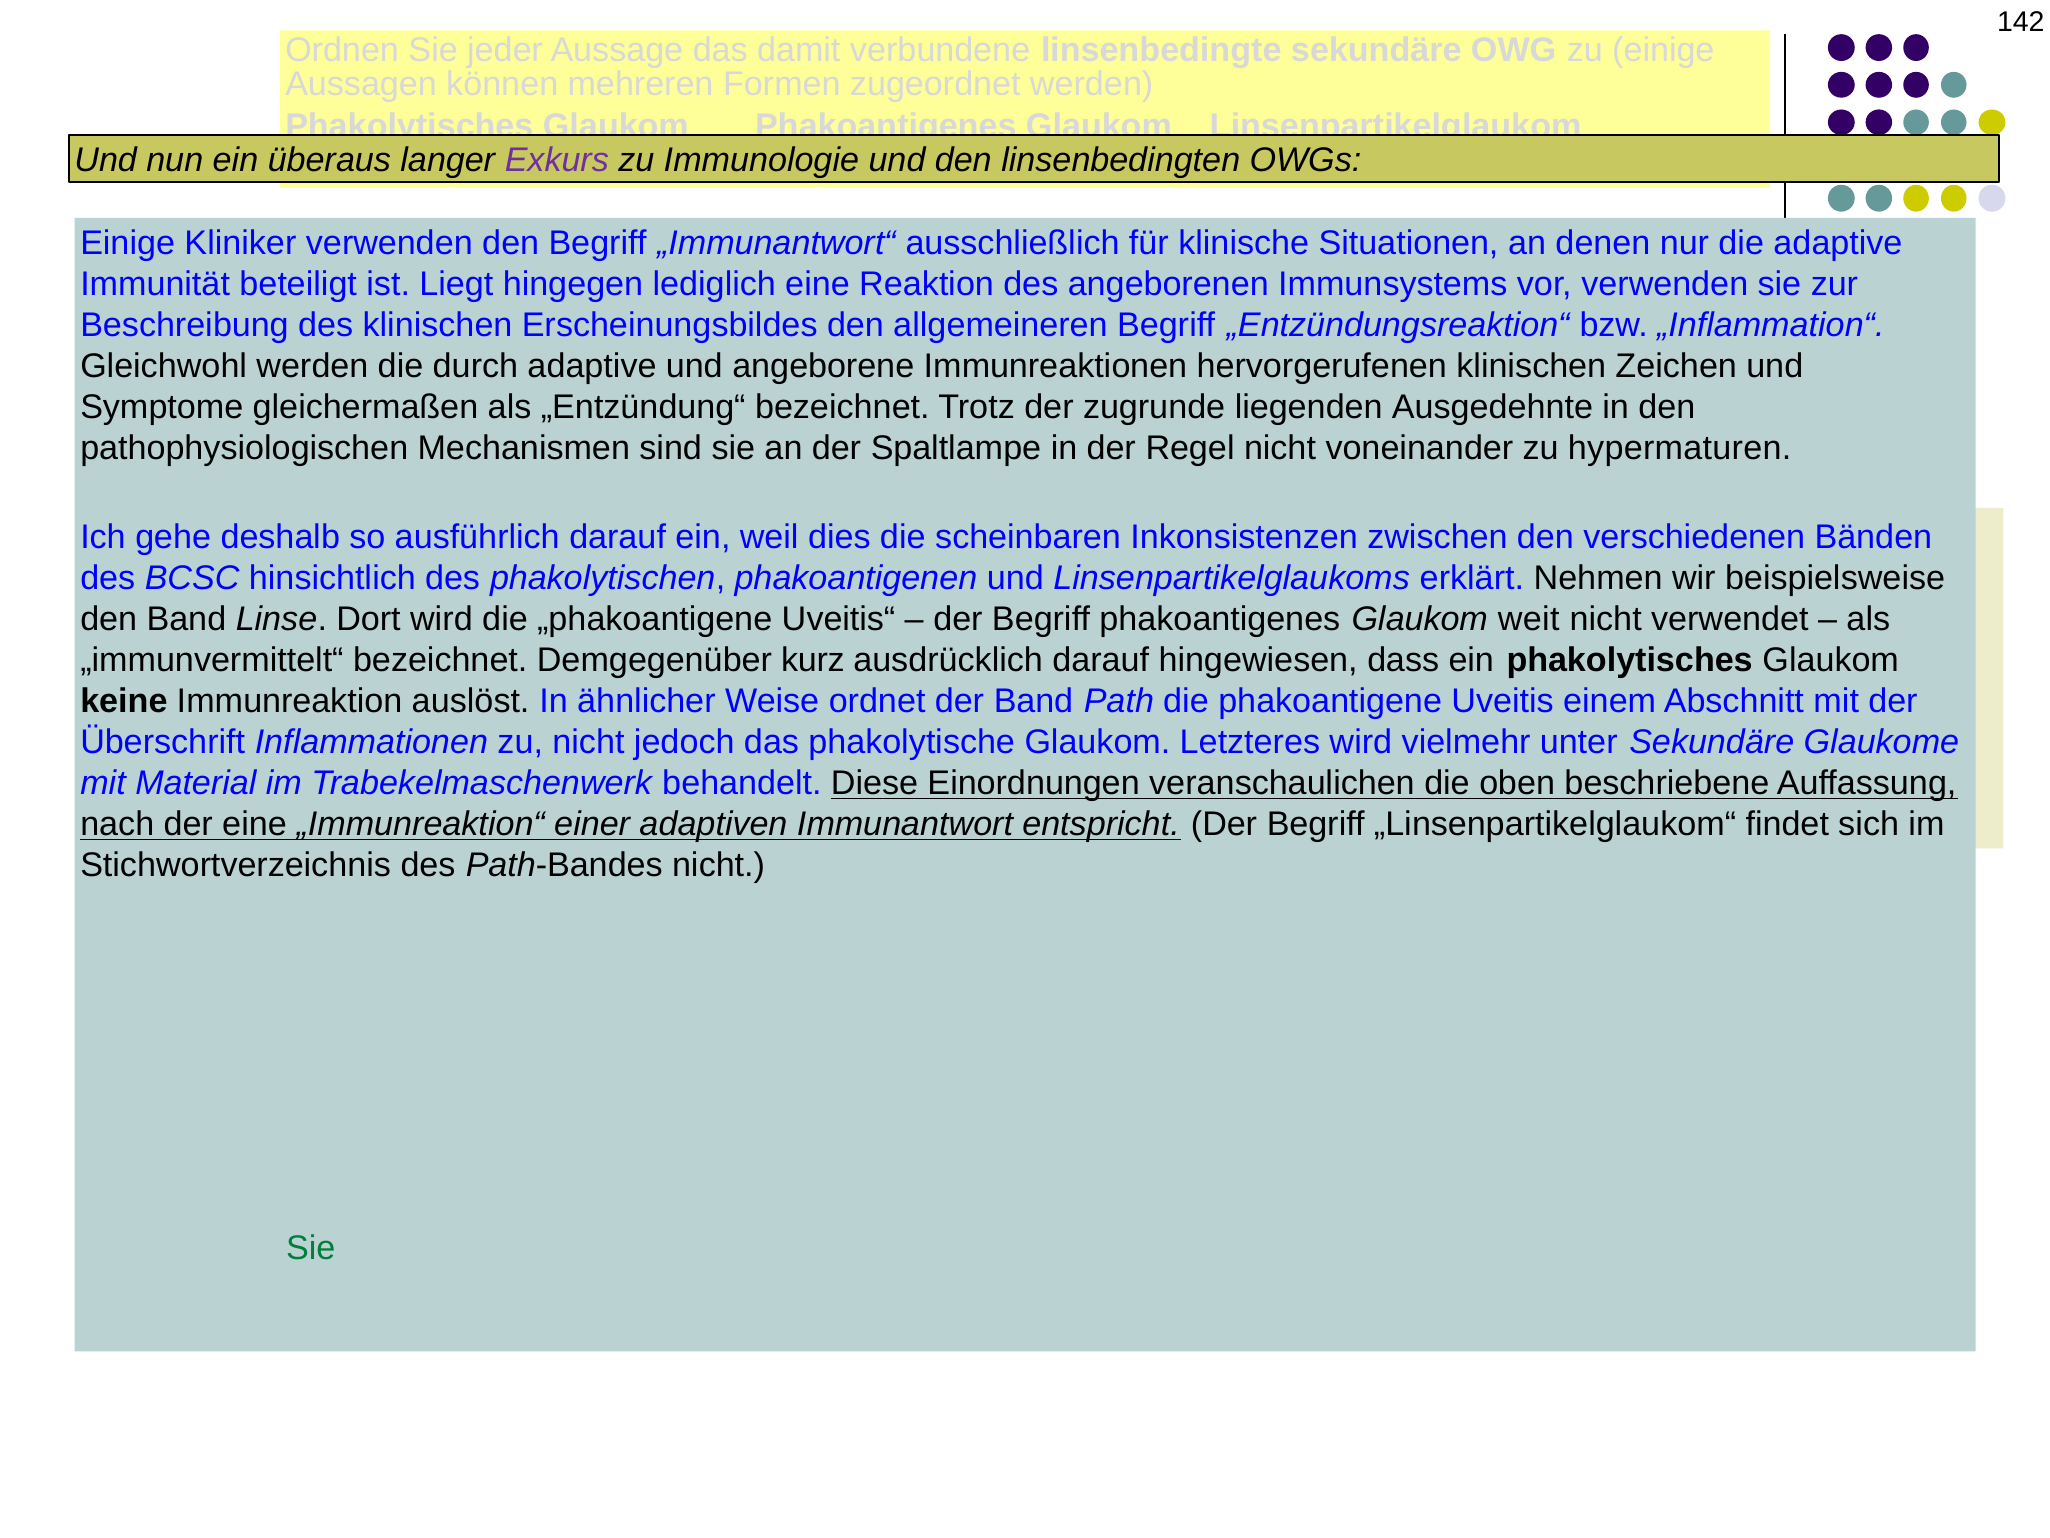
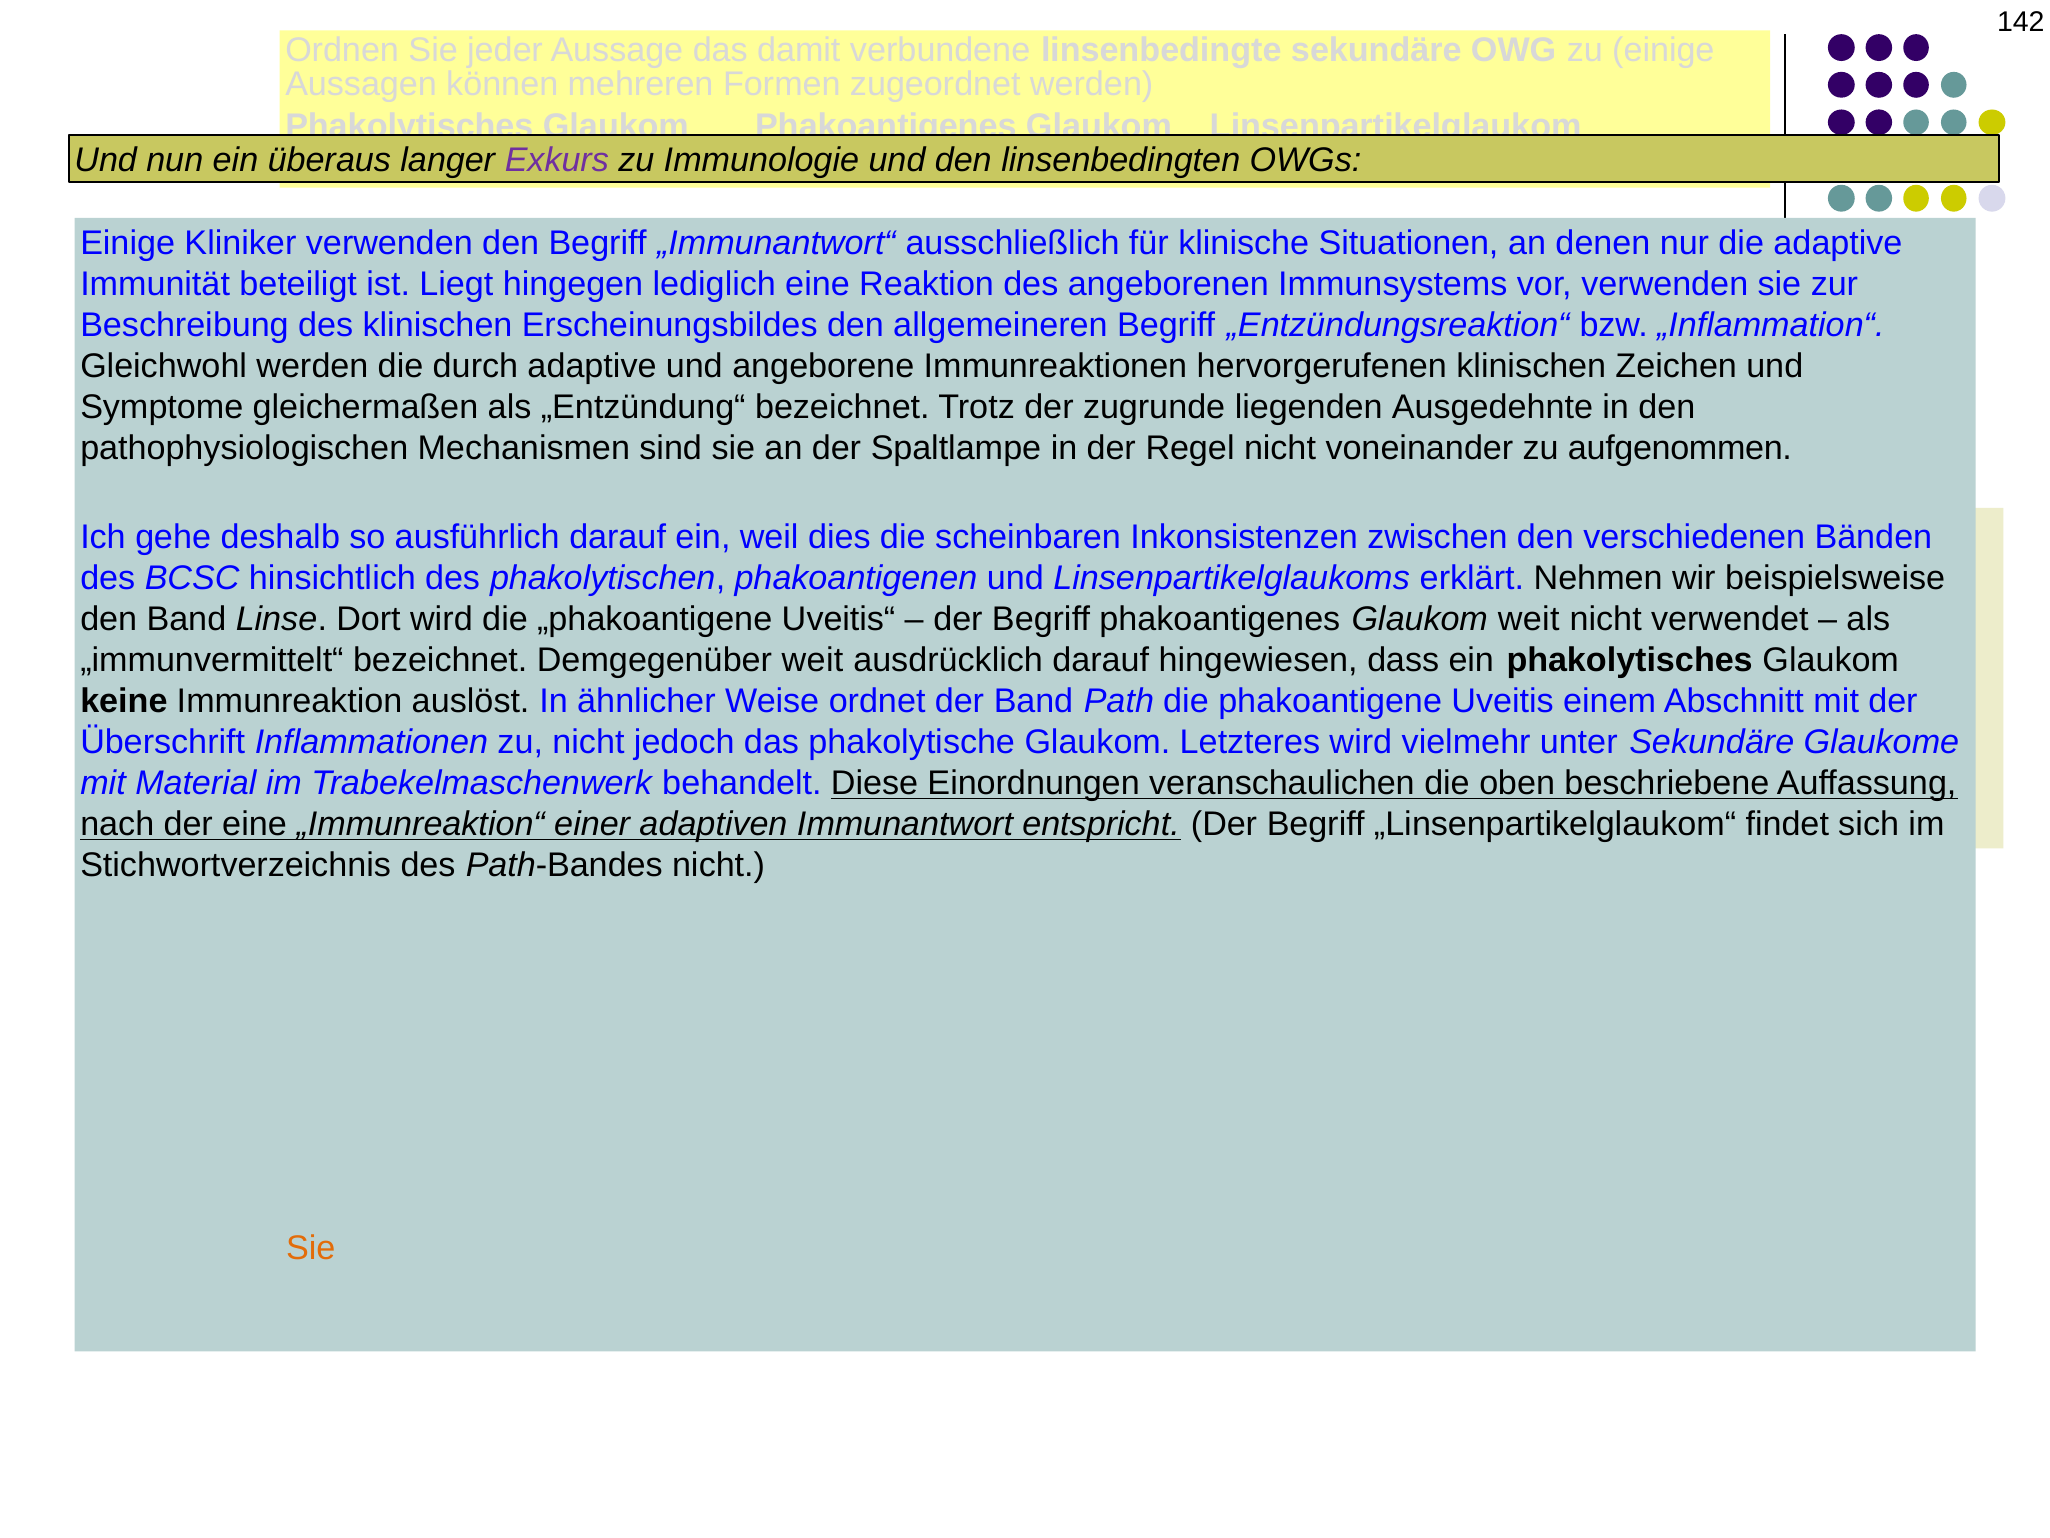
hypermaturen: hypermaturen -> aufgenommen (1680, 449)
Demgegenüber kurz: kurz -> weit (813, 660)
Sie colour: green -> orange (311, 1248)
